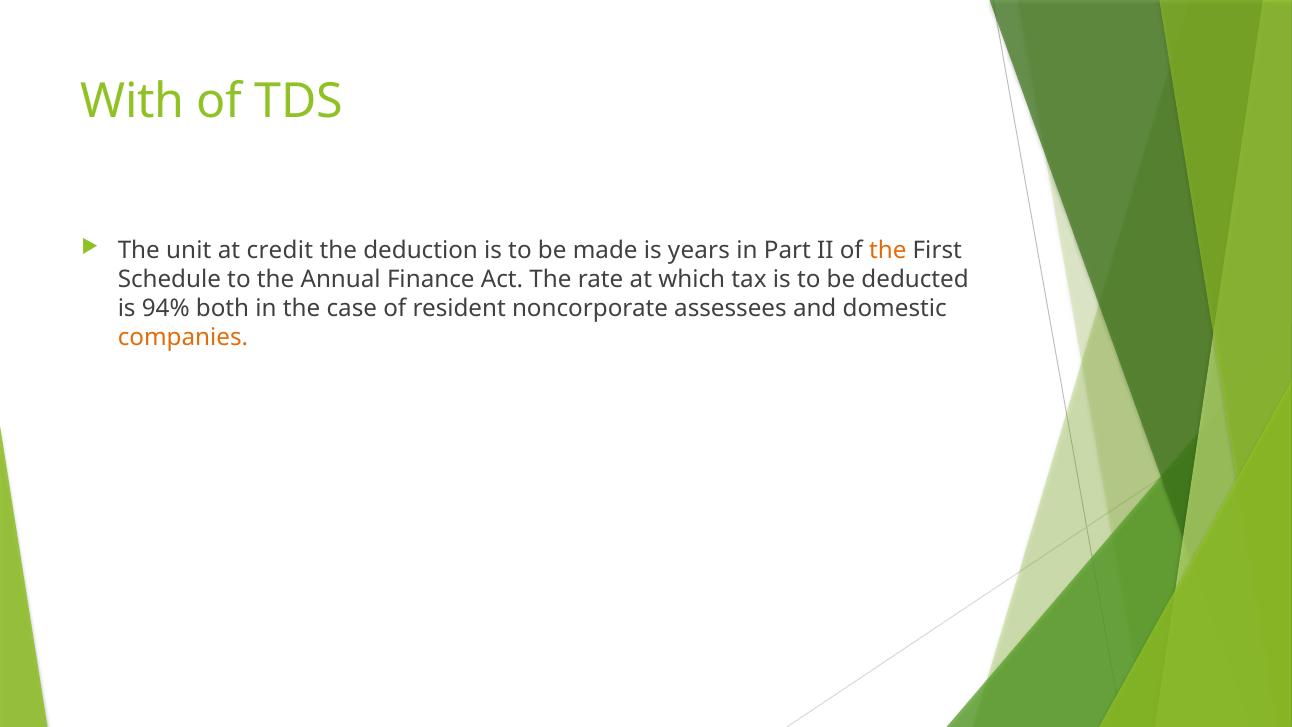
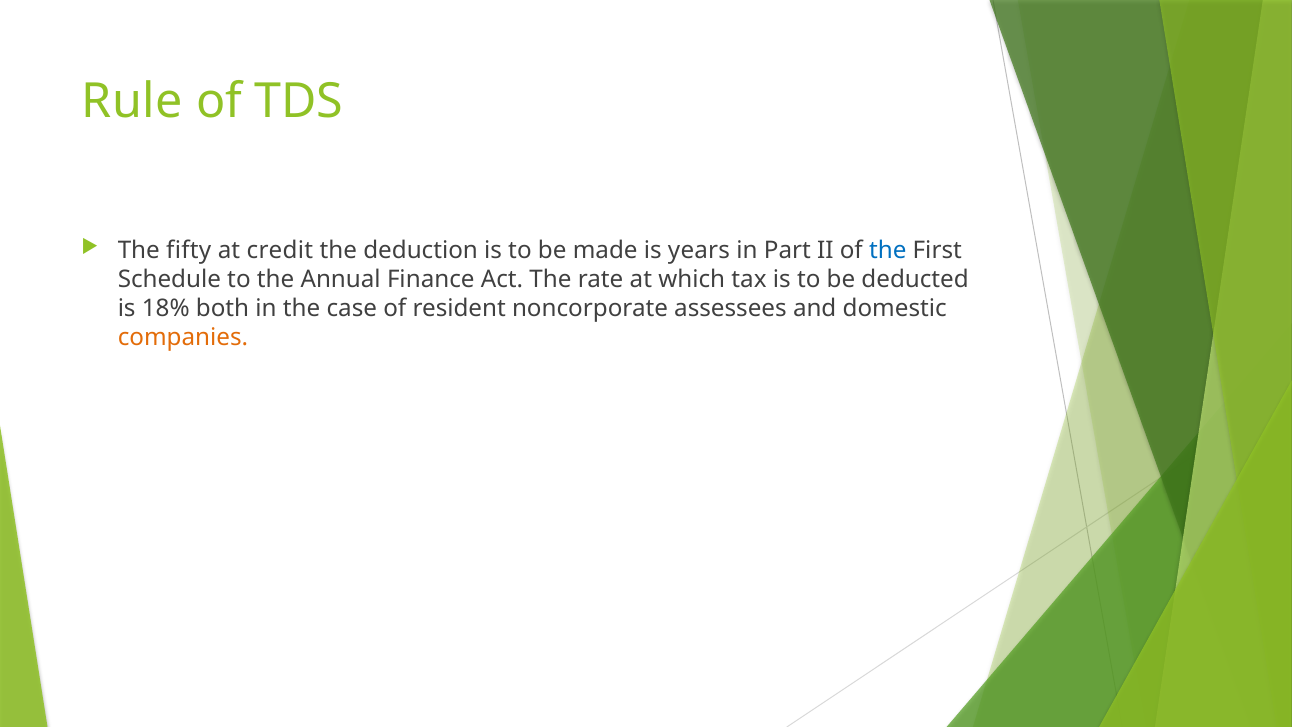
With: With -> Rule (132, 102)
unit: unit -> fifty (189, 250)
the colour: orange -> blue (888, 250)
94%: 94% -> 18% (166, 308)
